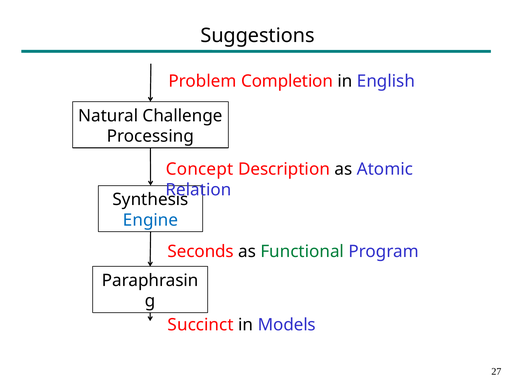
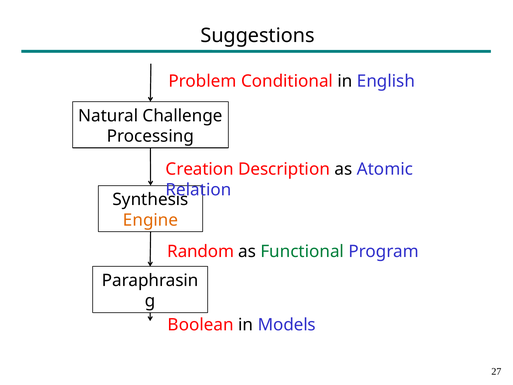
Completion: Completion -> Conditional (287, 81)
Concept: Concept -> Creation (200, 169)
Engine colour: blue -> orange (151, 220)
Seconds: Seconds -> Random (201, 251)
Succinct: Succinct -> Boolean (201, 325)
